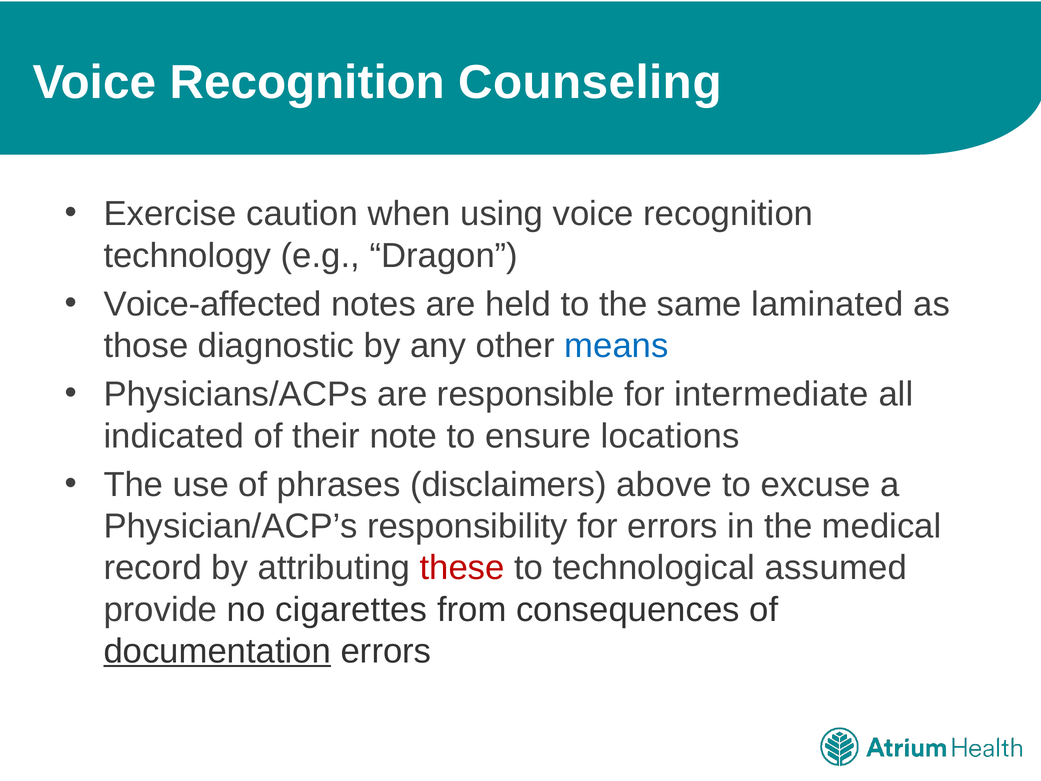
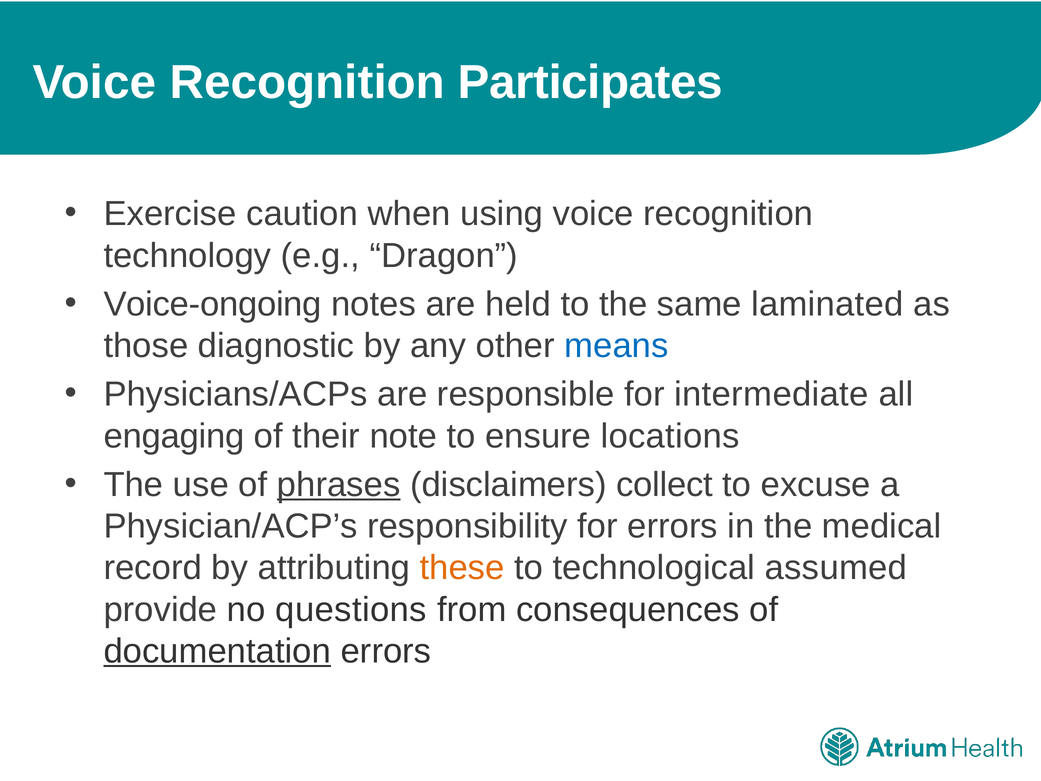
Counseling: Counseling -> Participates (590, 82)
Voice-affected: Voice-affected -> Voice-ongoing (213, 304)
indicated: indicated -> engaging (174, 436)
phrases underline: none -> present (339, 484)
above: above -> collect (665, 484)
these colour: red -> orange (462, 568)
cigarettes: cigarettes -> questions (351, 609)
